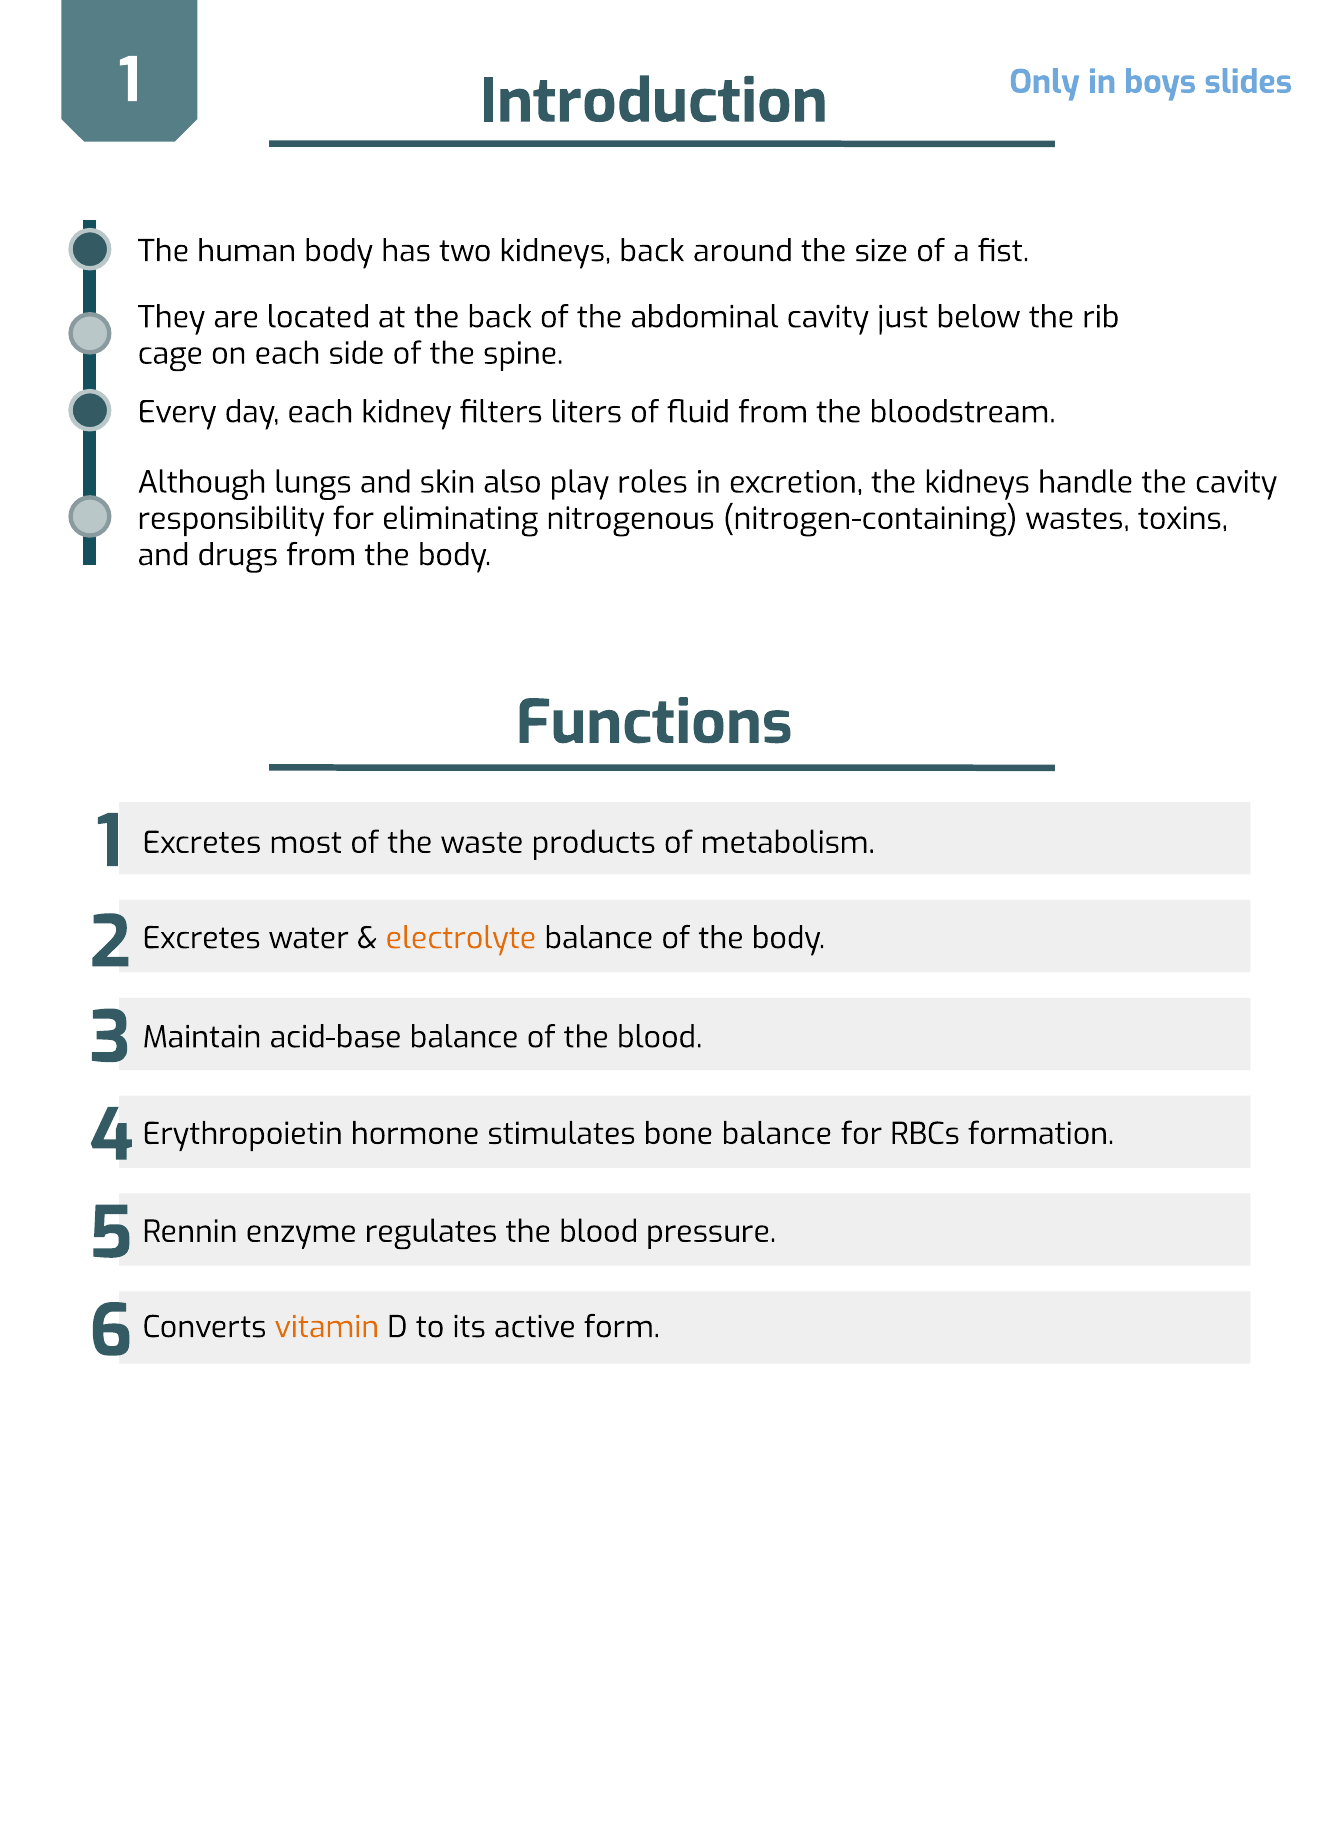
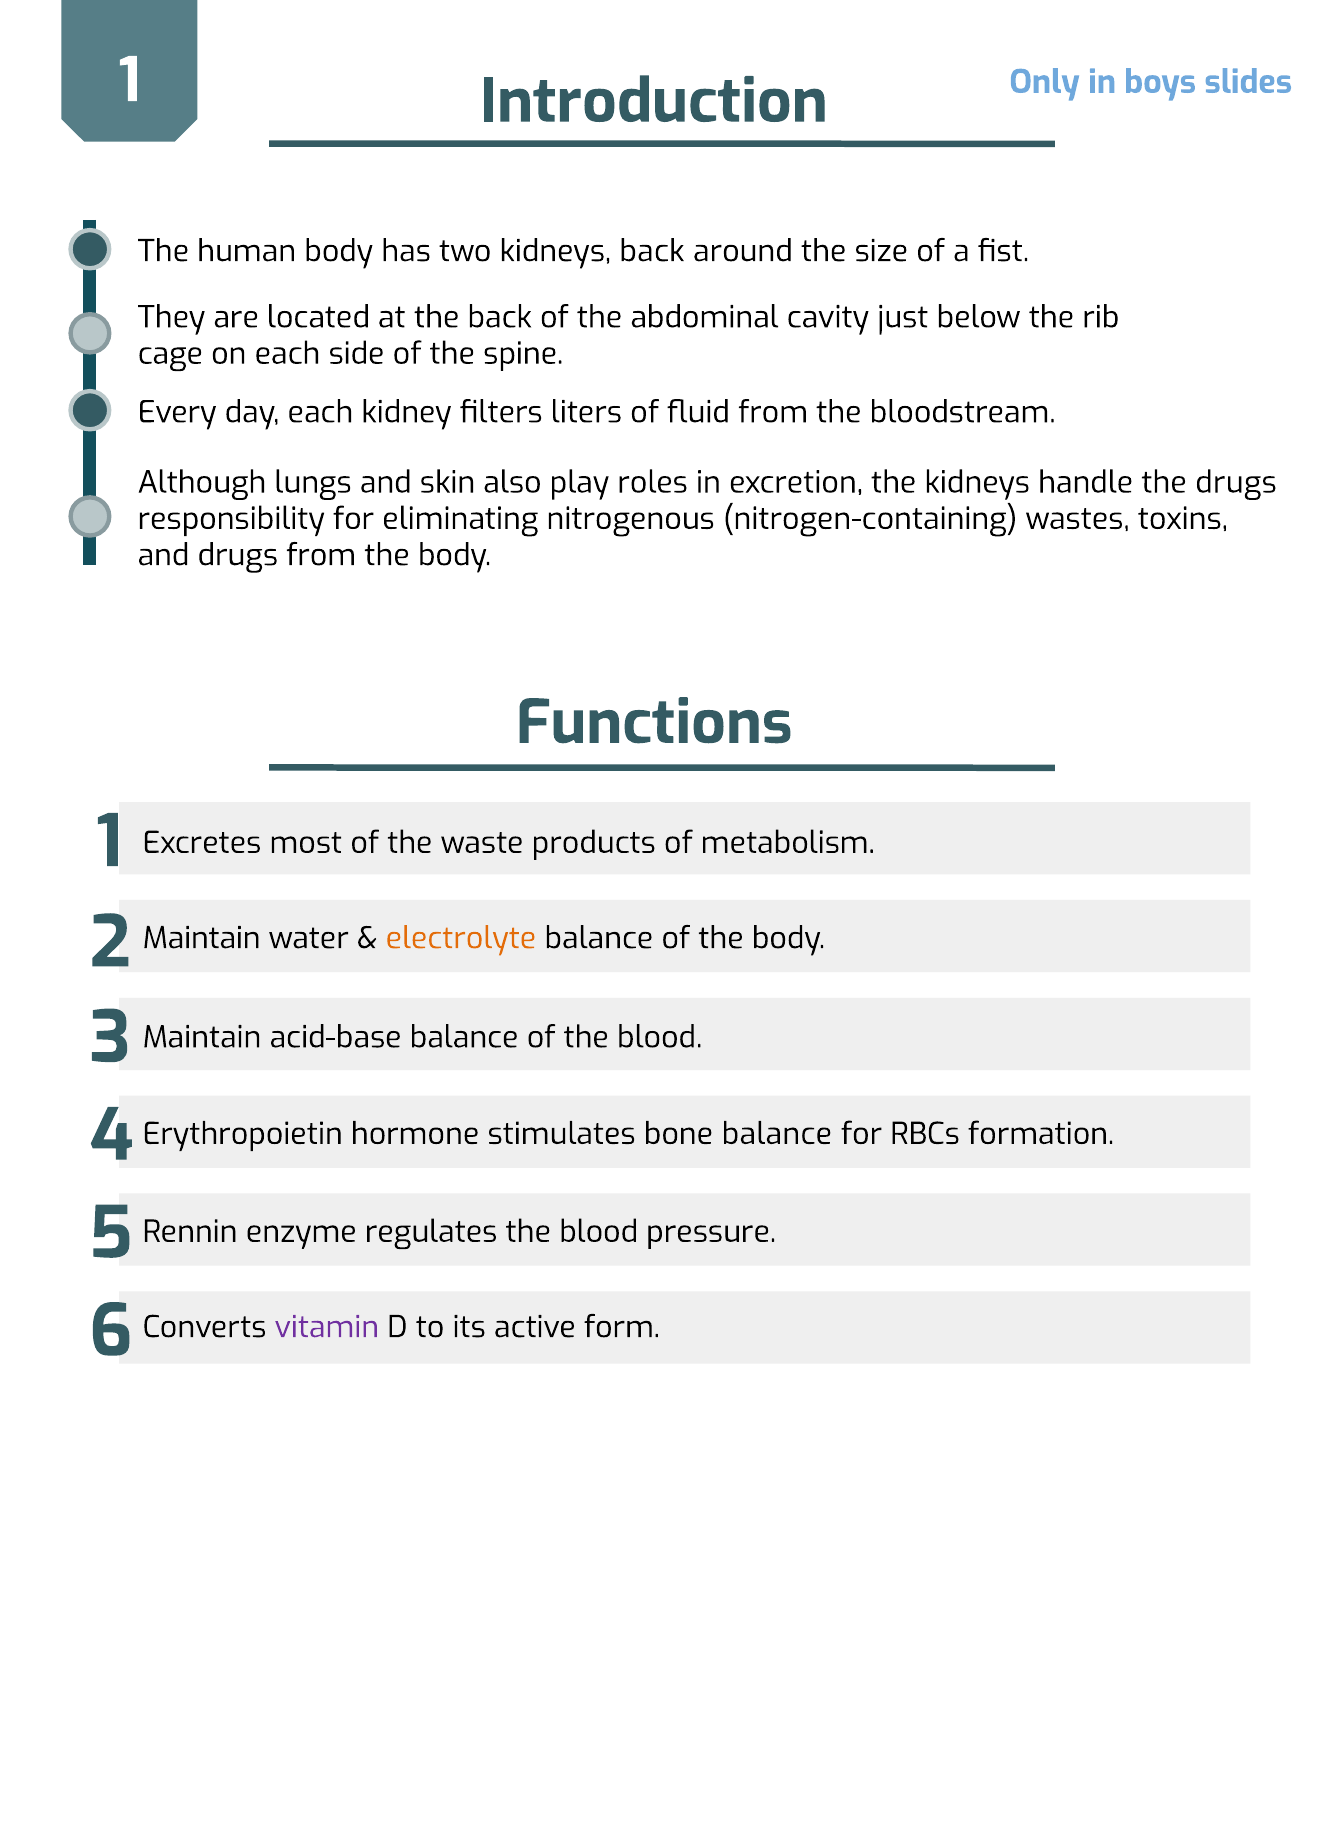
the cavity: cavity -> drugs (1236, 483)
Excretes: Excretes -> Maintain (202, 938)
vitamin colour: orange -> purple (327, 1327)
